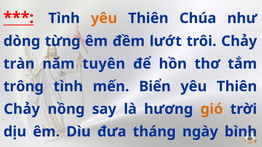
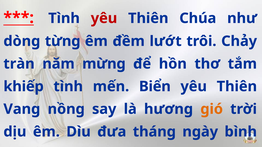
yêu colour: orange -> red (104, 18)
tuyên: tuyên -> mừng (104, 64)
trông: trông -> khiếp (24, 87)
Chảy: Chảy -> Vang (22, 109)
